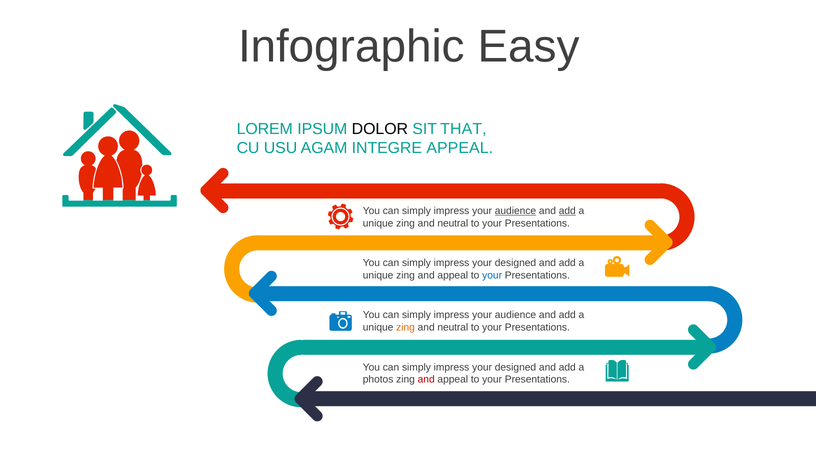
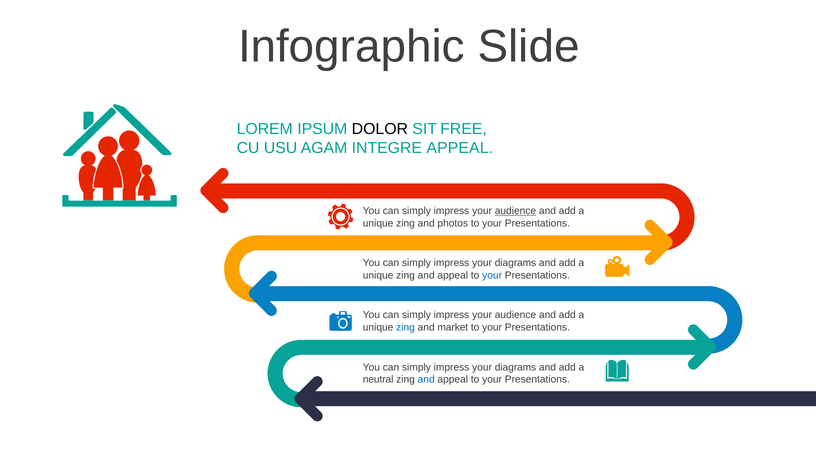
Easy: Easy -> Slide (529, 47)
THAT: THAT -> FREE (464, 129)
add underline: present -> none (567, 211)
neutral: neutral -> photos (453, 223)
designed: designed -> diagrams (515, 263)
zing colour: orange -> blue (406, 327)
neutral: neutral -> market (453, 327)
designed: designed -> diagrams (515, 367)
photos: photos -> neutral (378, 379)
and colour: red -> blue (426, 379)
